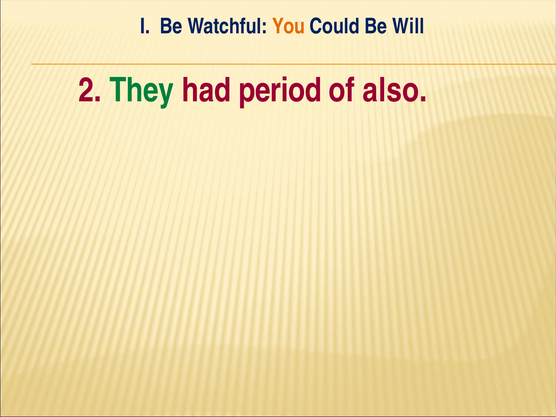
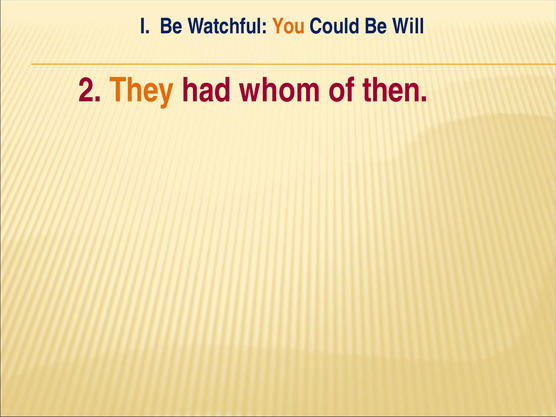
They colour: green -> orange (142, 90)
period: period -> whom (280, 90)
also: also -> then (395, 90)
